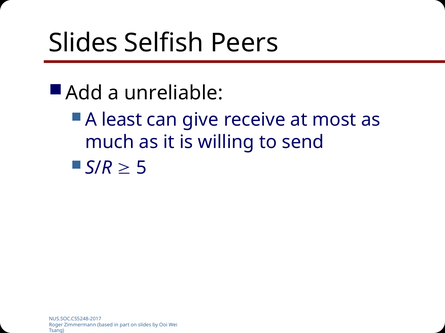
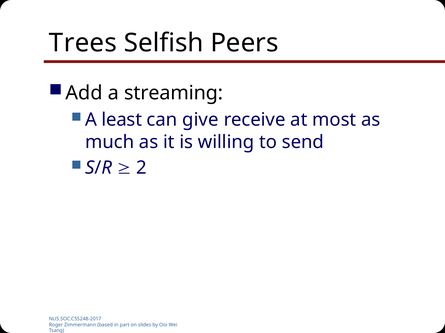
Slides: Slides -> Trees (83, 43)
unreliable: unreliable -> streaming (174, 93)
5: 5 -> 2 (142, 168)
